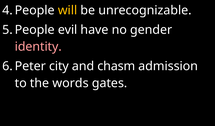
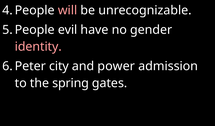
will colour: yellow -> pink (68, 10)
chasm: chasm -> power (116, 66)
words: words -> spring (71, 83)
